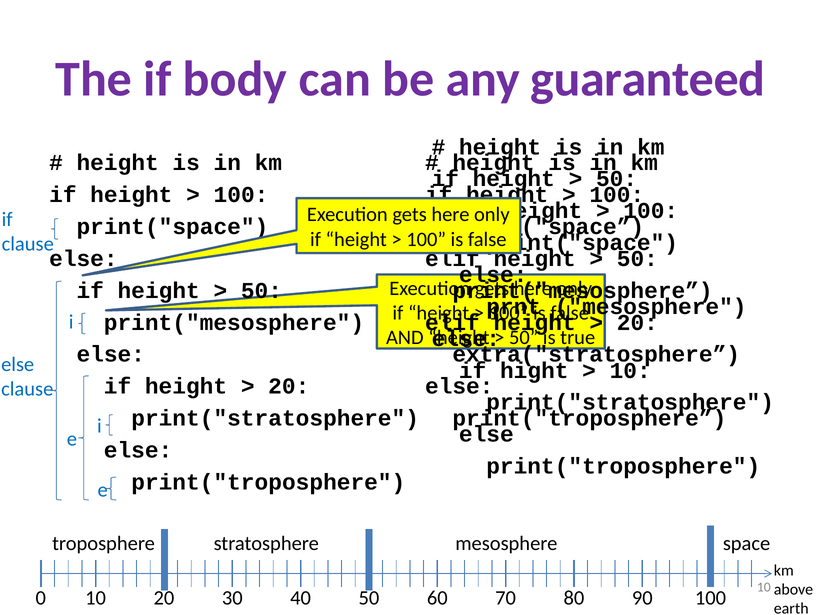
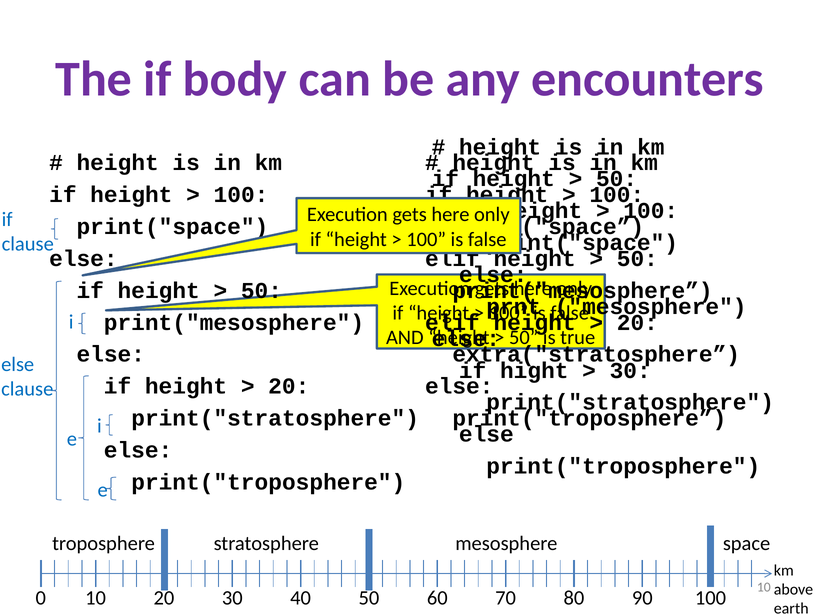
guaranteed: guaranteed -> encounters (648, 79)
10: 10 -> 30 (630, 370)
